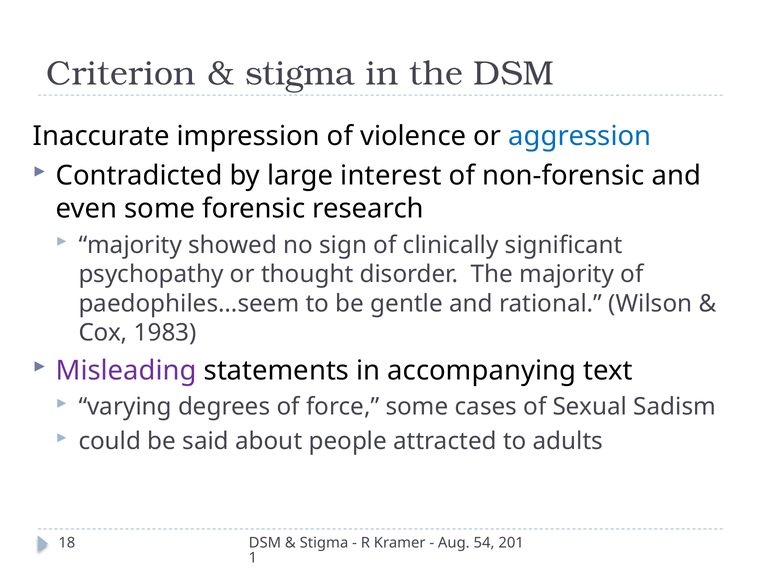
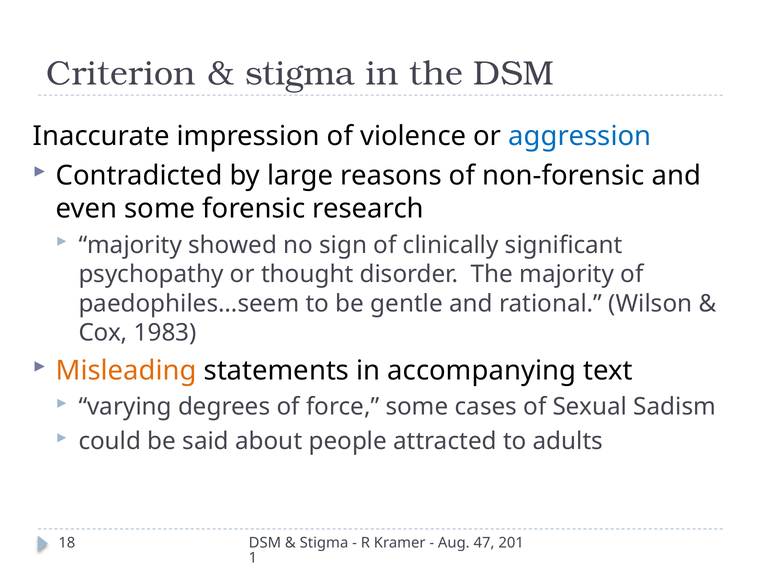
interest: interest -> reasons (391, 176)
Misleading colour: purple -> orange (126, 370)
54: 54 -> 47 (484, 543)
